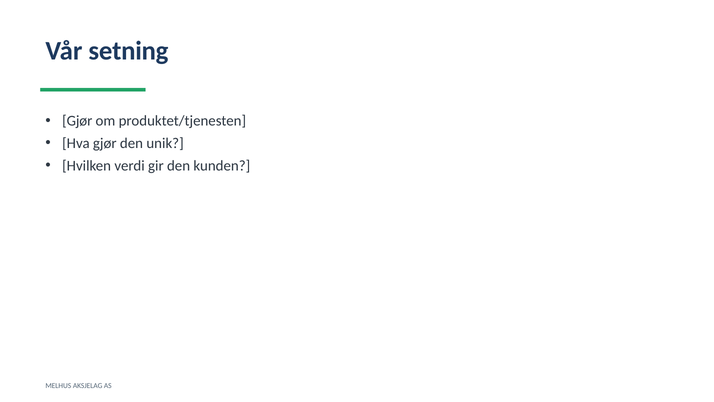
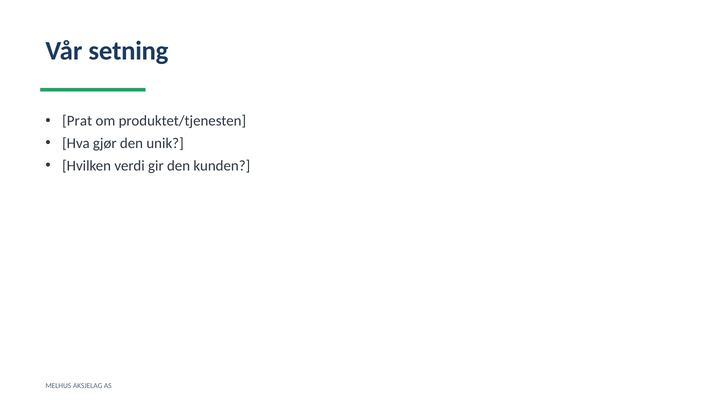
Gjør: Gjør -> Prat (77, 121)
